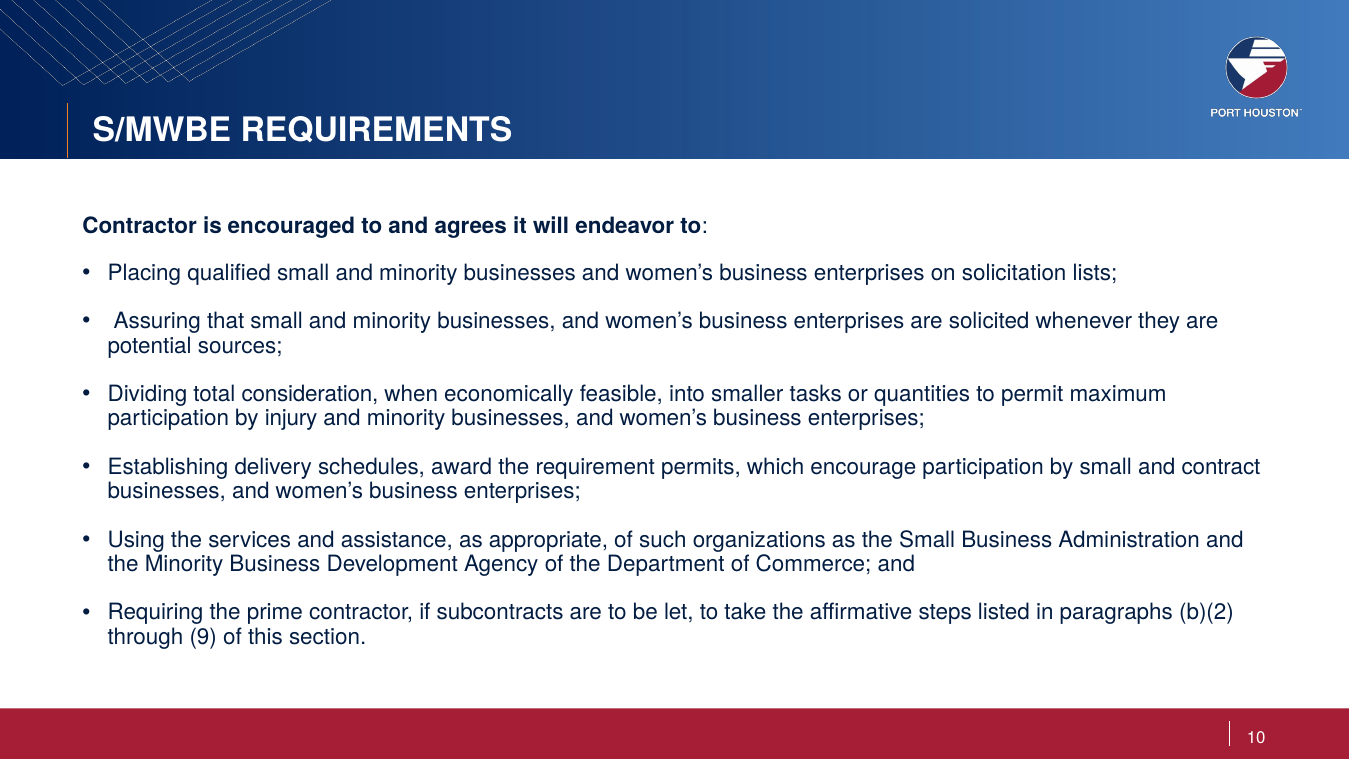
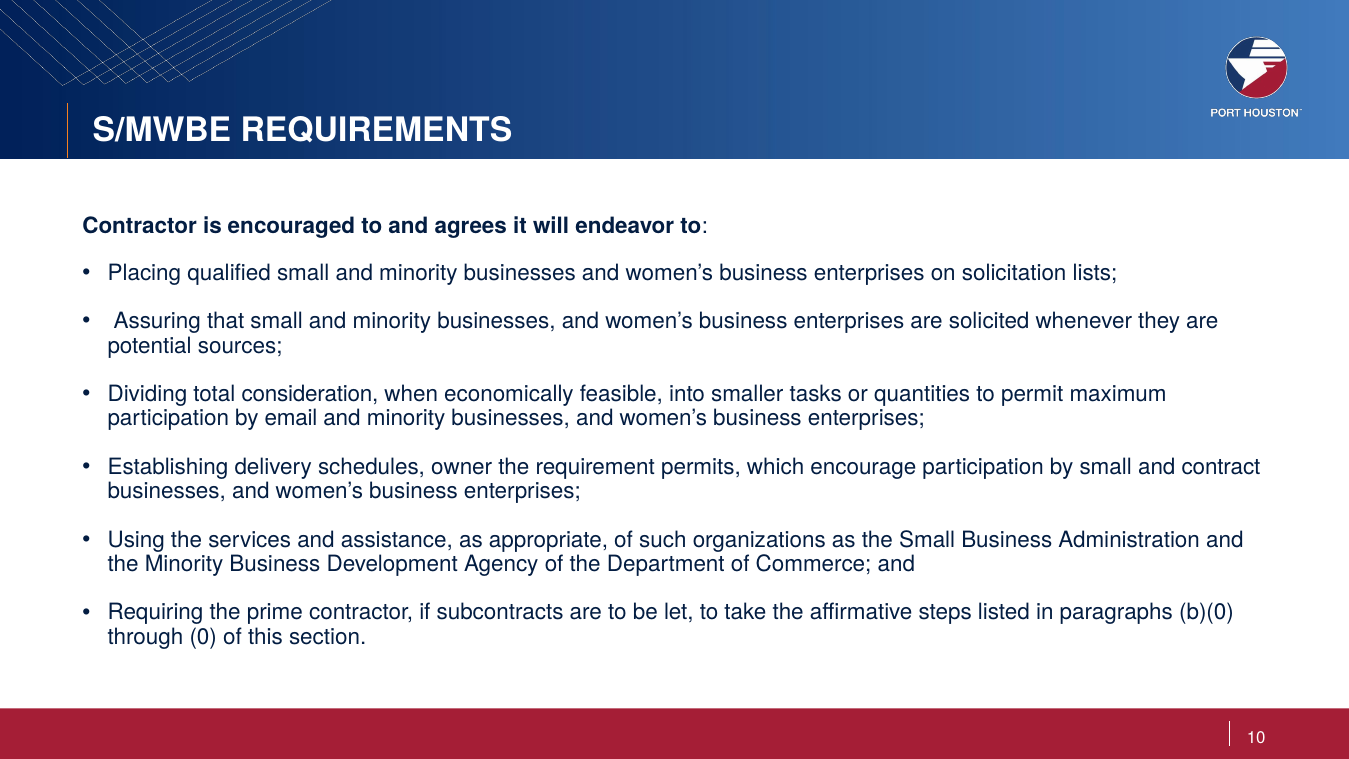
injury: injury -> email (291, 418)
award: award -> owner (462, 467)
b)(2: b)(2 -> b)(0 (1206, 612)
9: 9 -> 0 (203, 637)
